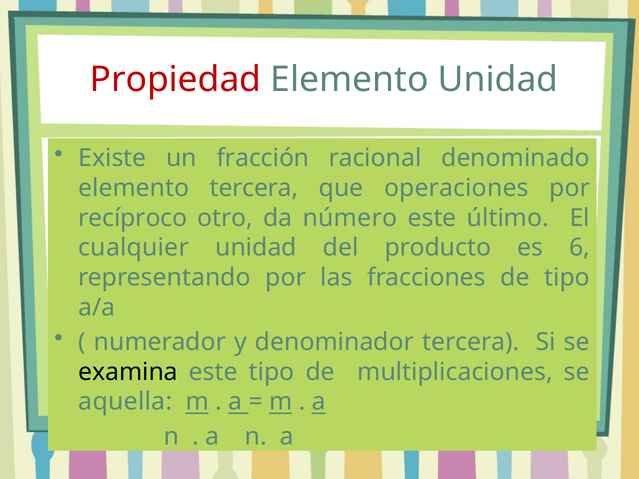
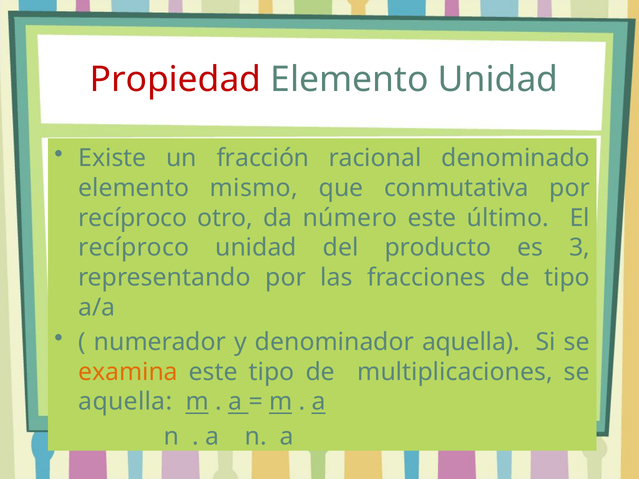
elemento tercera: tercera -> mismo (254, 188)
operaciones: operaciones -> conmutativa (456, 188)
cualquier: cualquier -> recíproco (134, 248)
6: 6 -> 3 (579, 248)
denominador tercera: tercera -> aquella (471, 342)
examina colour: black -> orange (128, 372)
